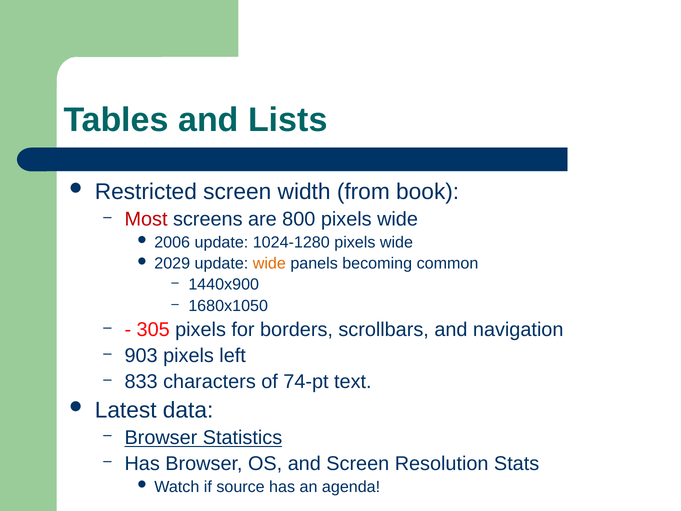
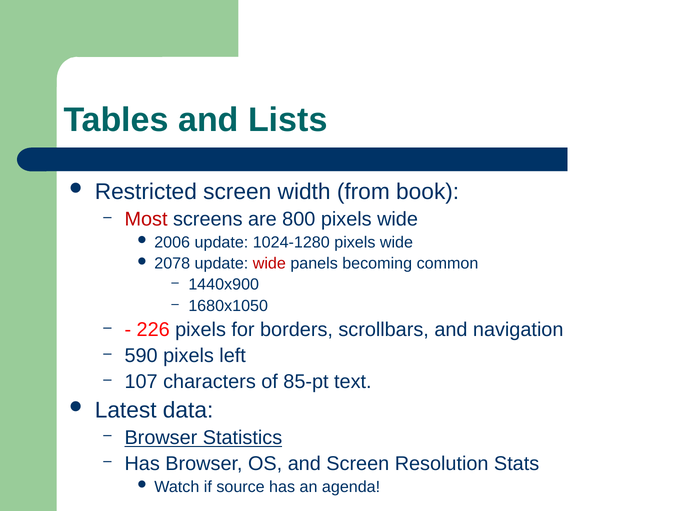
2029: 2029 -> 2078 (172, 263)
wide colour: orange -> red (269, 263)
305: 305 -> 226 (153, 330)
903: 903 -> 590 (141, 356)
833: 833 -> 107 (141, 382)
74-pt: 74-pt -> 85-pt (306, 382)
